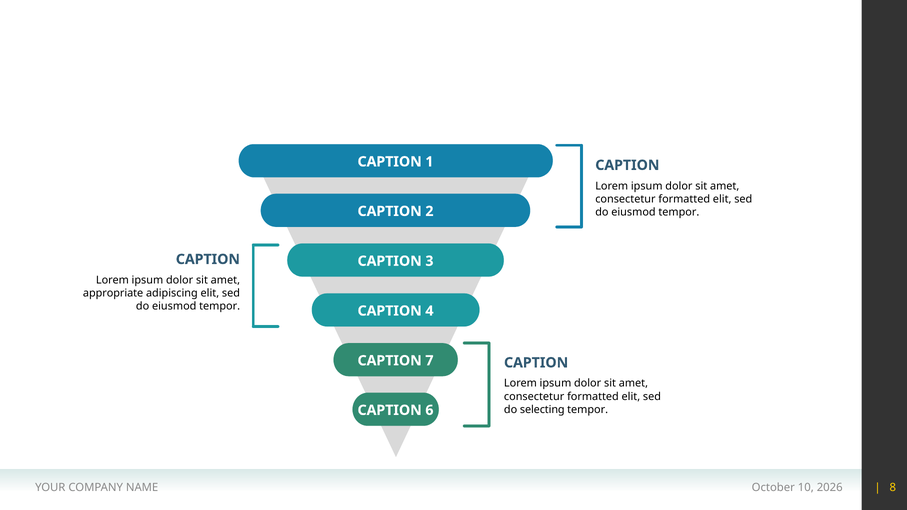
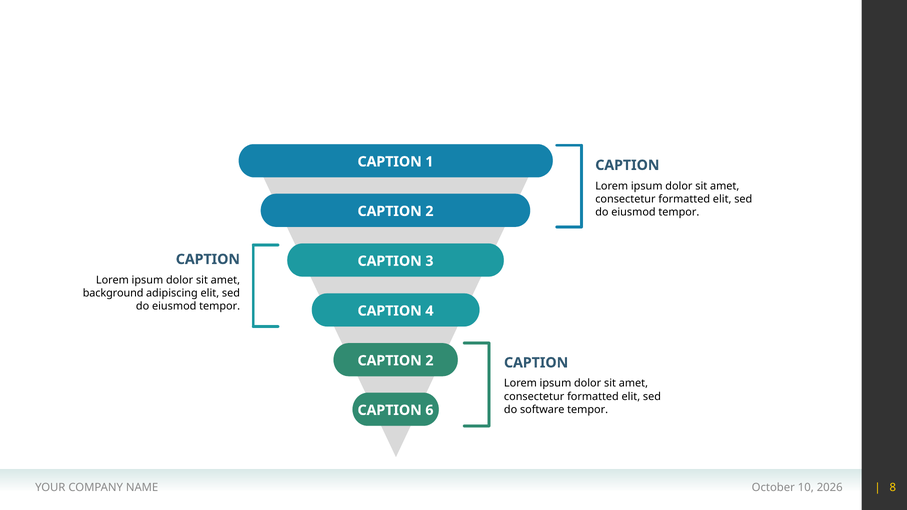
appropriate: appropriate -> background (113, 293)
7: 7 -> 2 (429, 361)
selecting: selecting -> software (542, 410)
